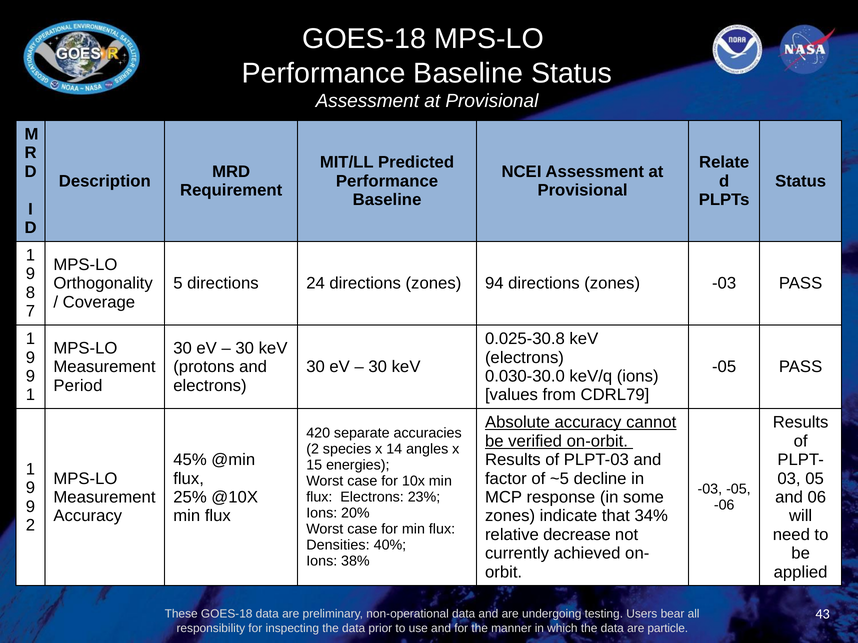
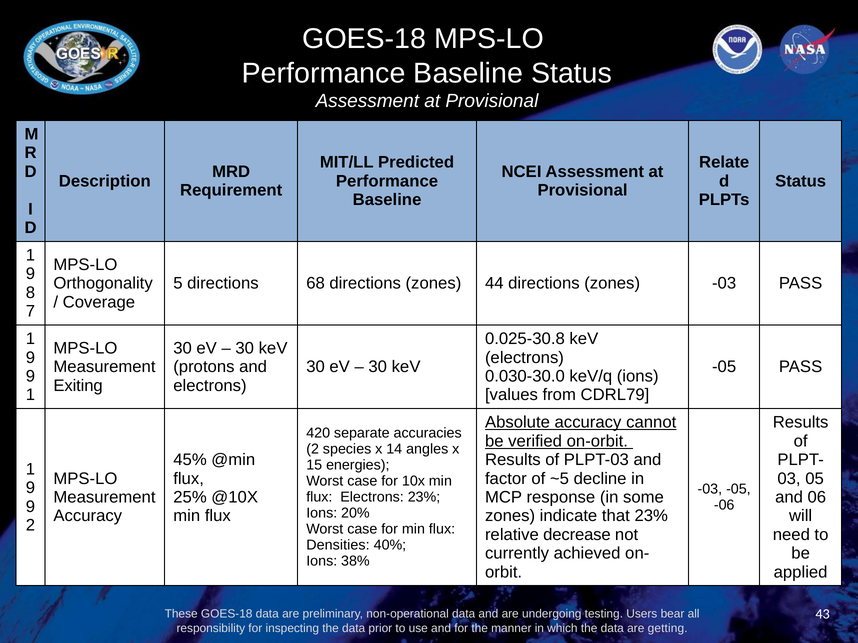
24: 24 -> 68 (316, 284)
94: 94 -> 44 (494, 284)
Period: Period -> Exiting (78, 386)
that 34%: 34% -> 23% (651, 516)
particle: particle -> getting (668, 629)
